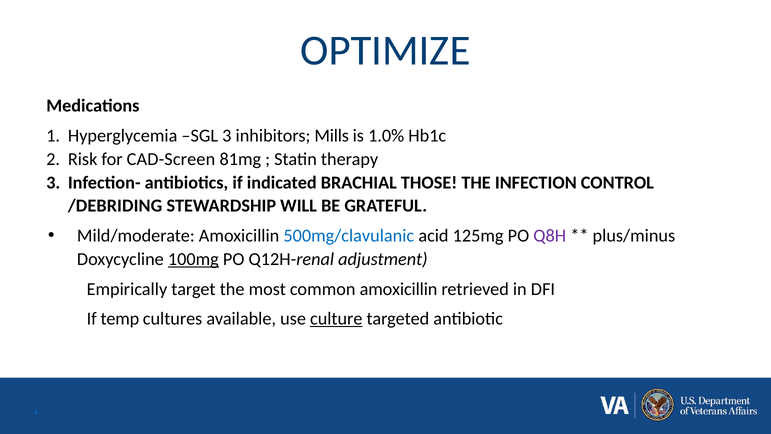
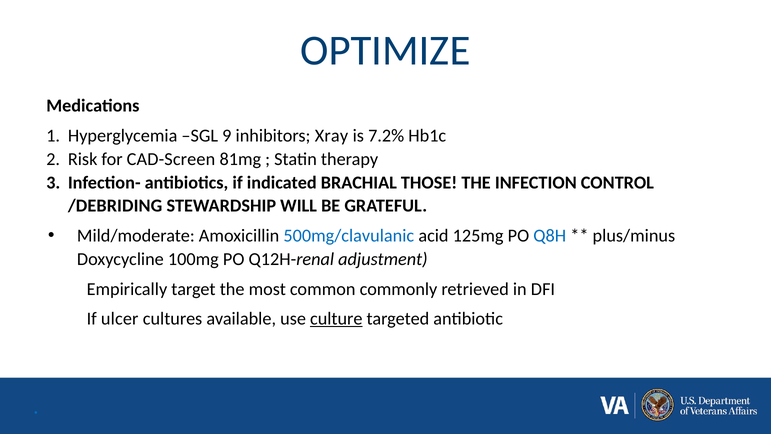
SGL 3: 3 -> 9 (227, 136)
Mills: Mills -> Xray (331, 136)
1.0%: 1.0% -> 7.2% (386, 136)
Q8H colour: purple -> blue (550, 236)
100mg underline: present -> none (193, 259)
common amoxicillin: amoxicillin -> commonly (398, 289)
temp: temp -> ulcer (120, 319)
